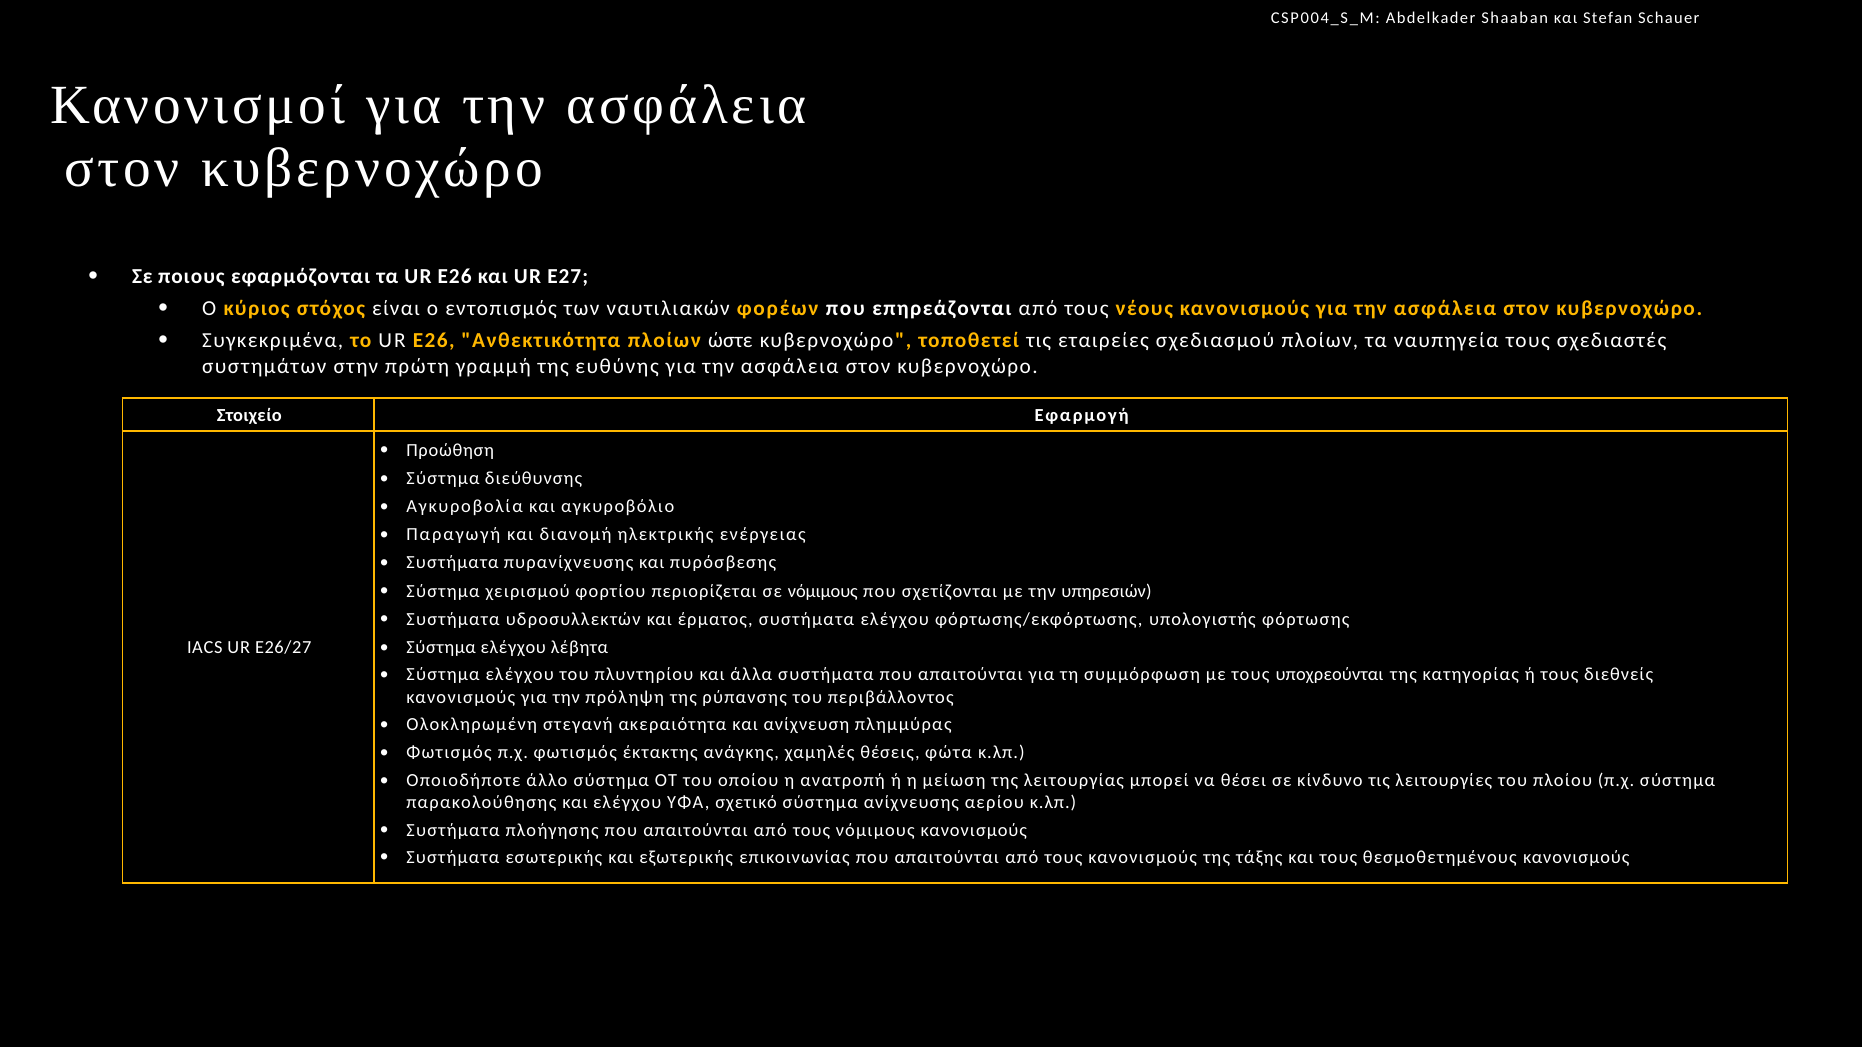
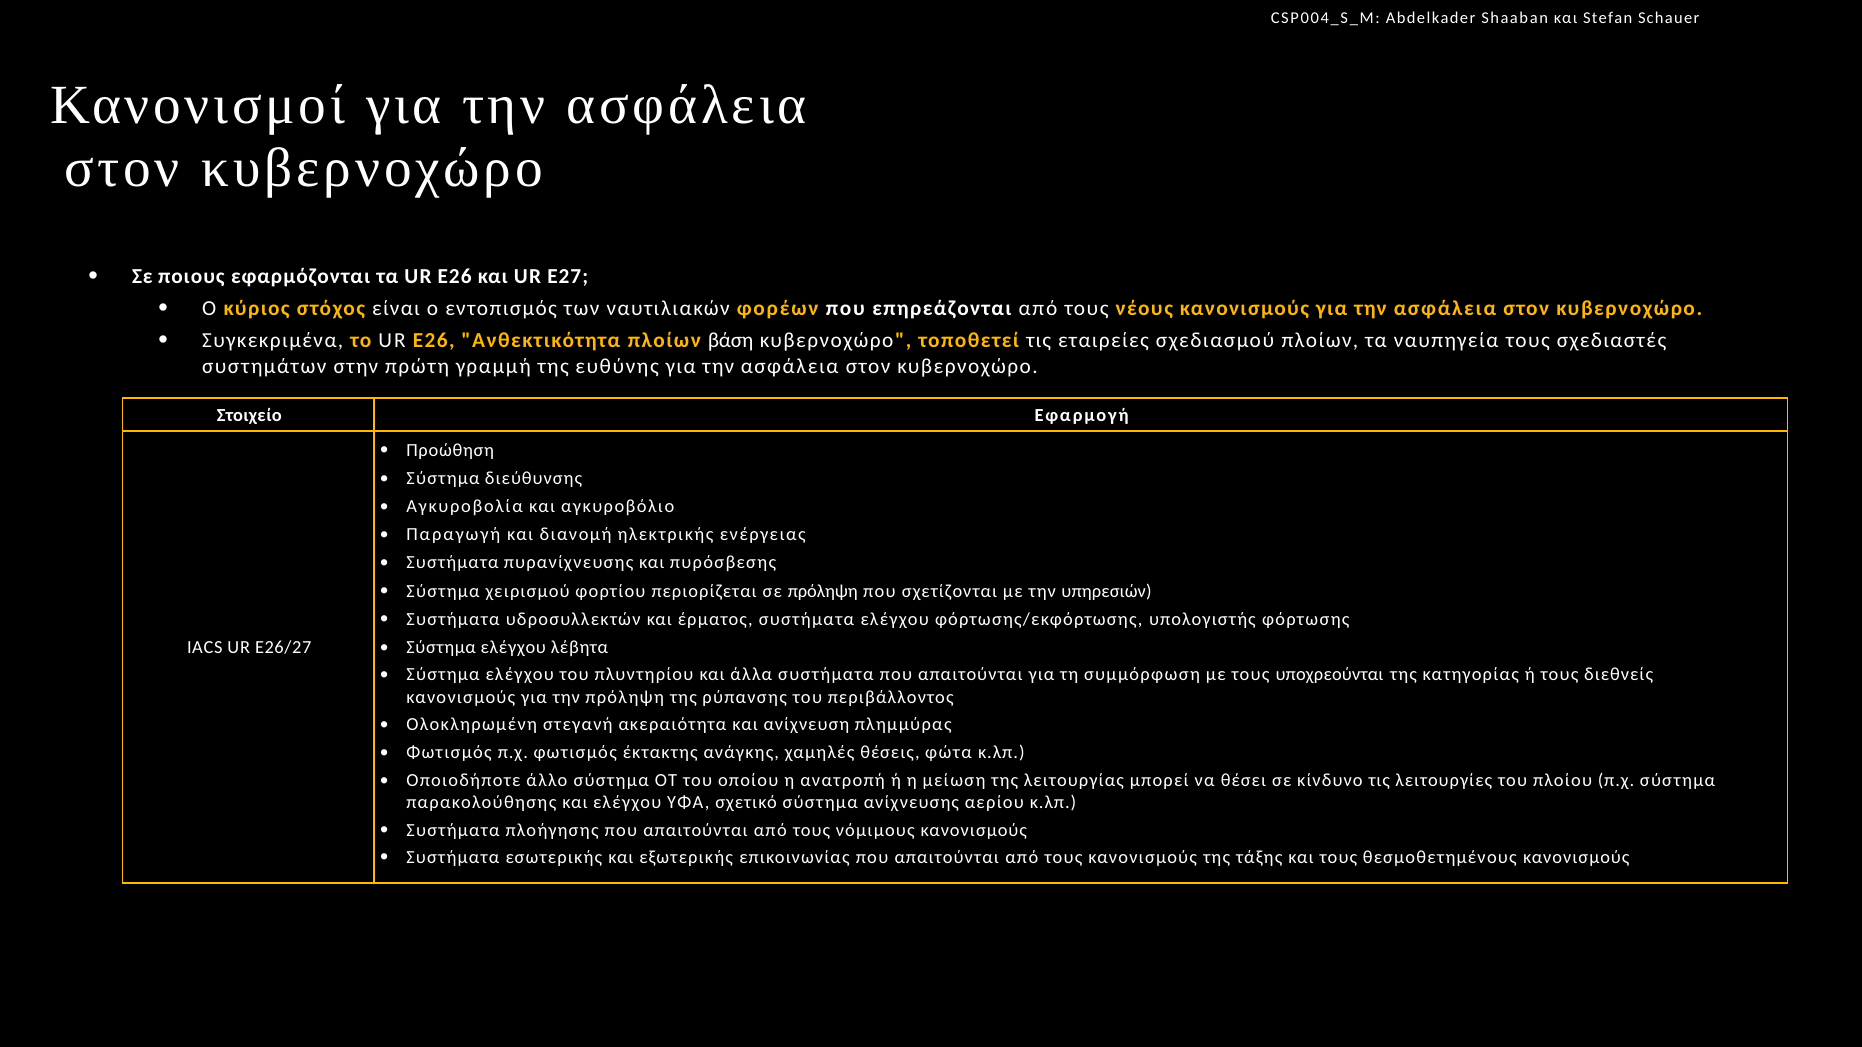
ώστε: ώστε -> βάση (731, 341)
σε νόμιμους: νόμιμους -> πρόληψη (823, 591)
